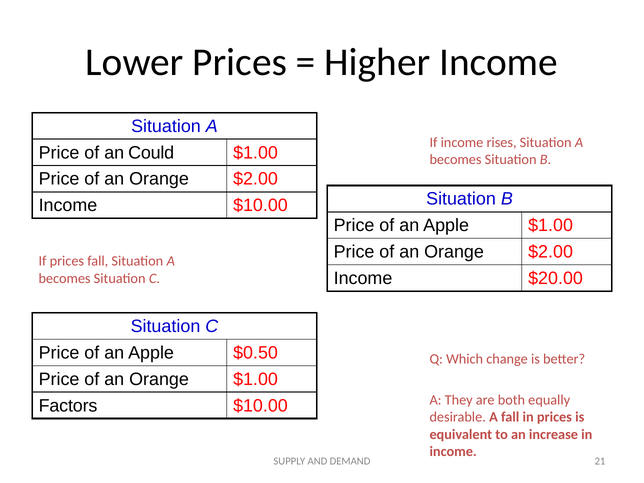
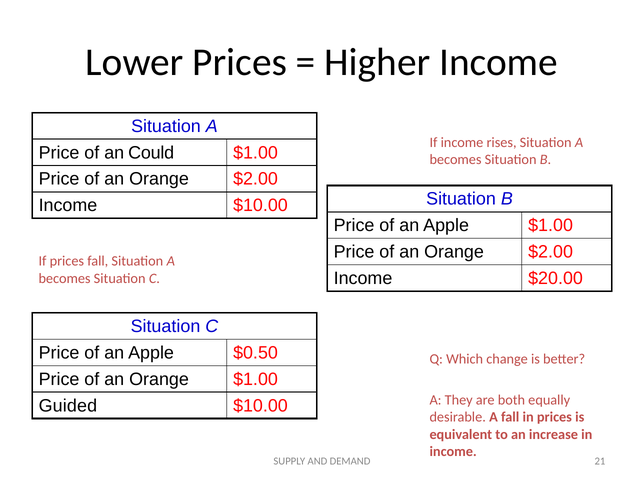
Factors: Factors -> Guided (68, 406)
